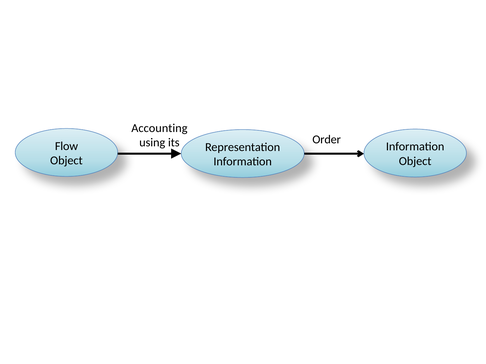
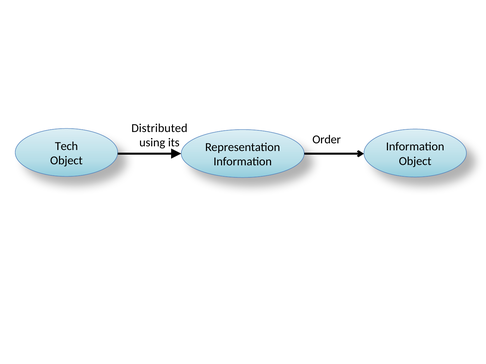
Accounting: Accounting -> Distributed (159, 128)
Flow: Flow -> Tech (66, 146)
